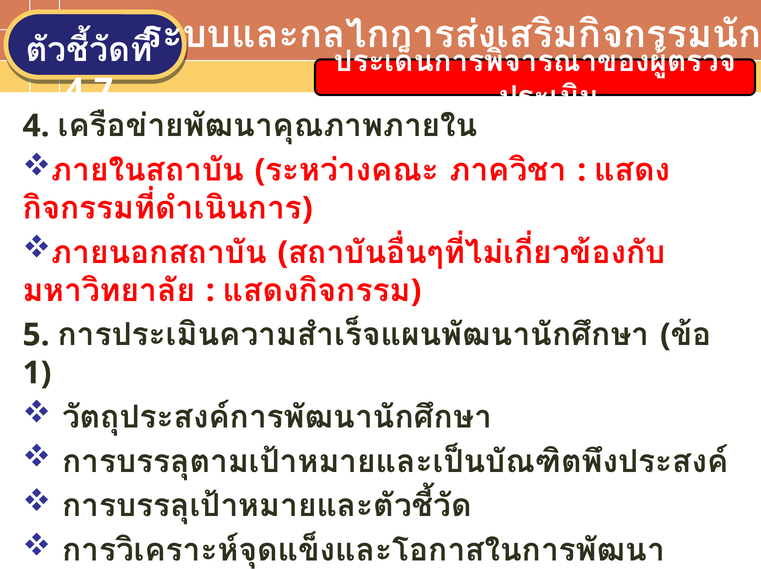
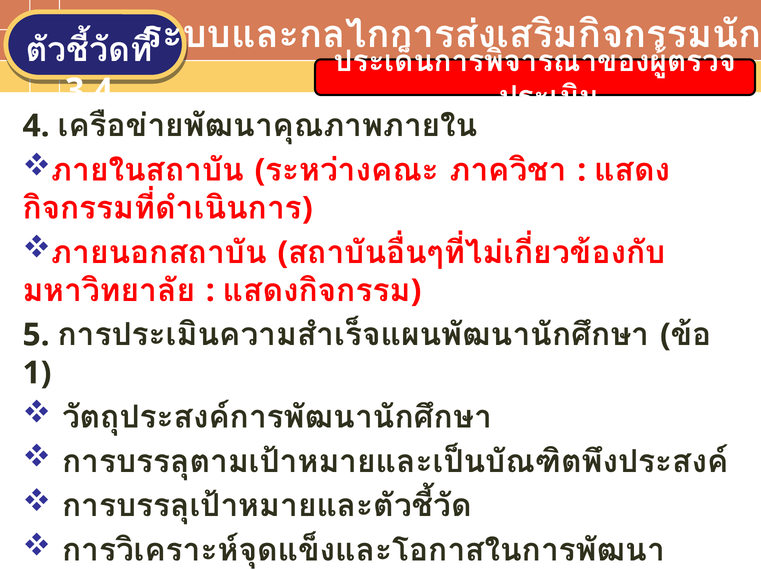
4.7: 4.7 -> 3.4 (89, 91)
